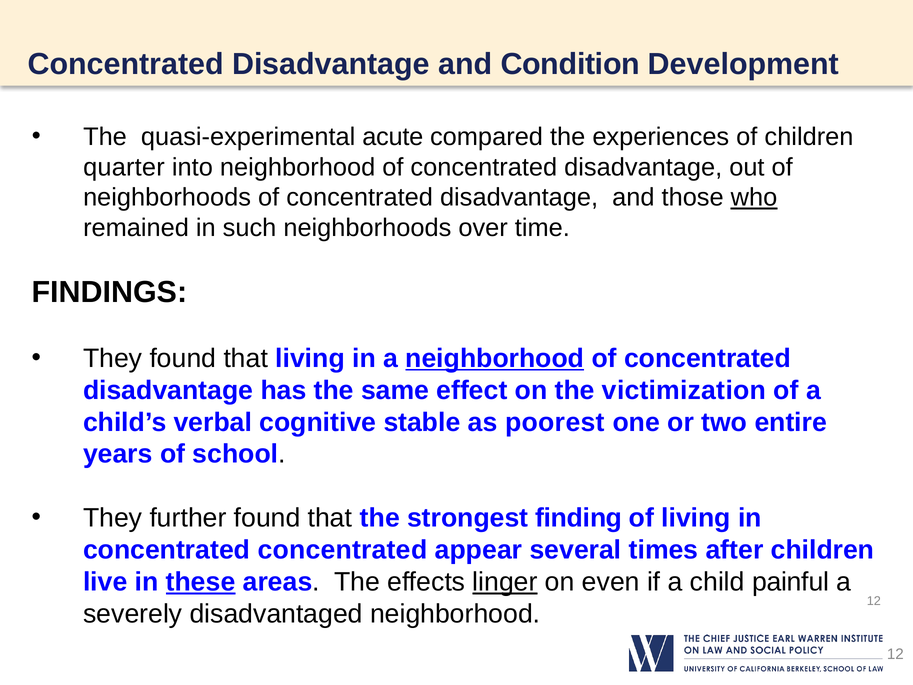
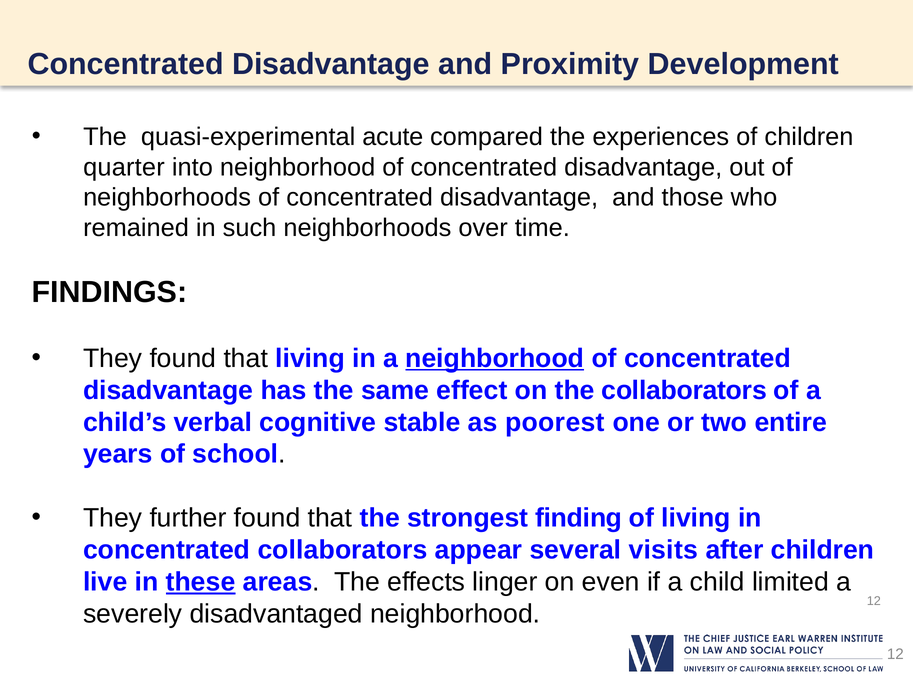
Condition: Condition -> Proximity (570, 64)
who underline: present -> none (754, 198)
the victimization: victimization -> collaborators (684, 390)
concentrated concentrated: concentrated -> collaborators (342, 550)
times: times -> visits (663, 550)
linger underline: present -> none (505, 582)
painful: painful -> limited (790, 582)
